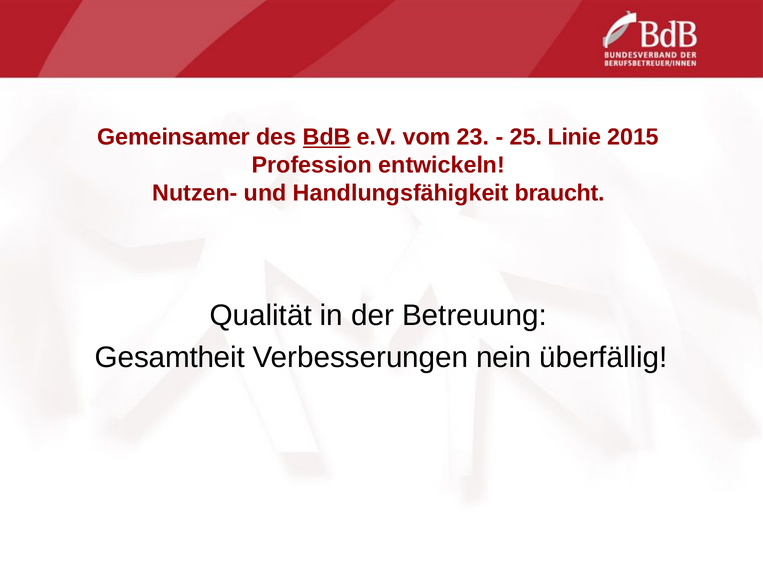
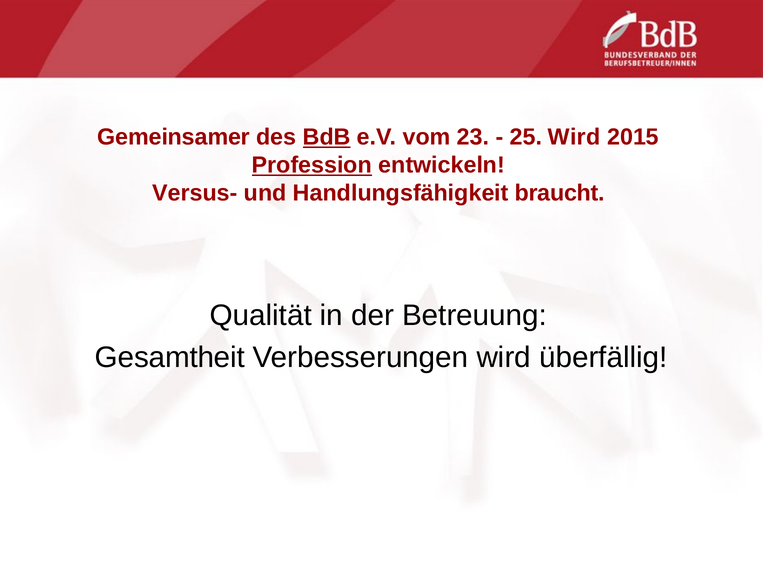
25 Linie: Linie -> Wird (574, 137)
Profession underline: none -> present (312, 165)
Nutzen-: Nutzen- -> Versus- (195, 193)
Verbesserungen nein: nein -> wird (504, 358)
